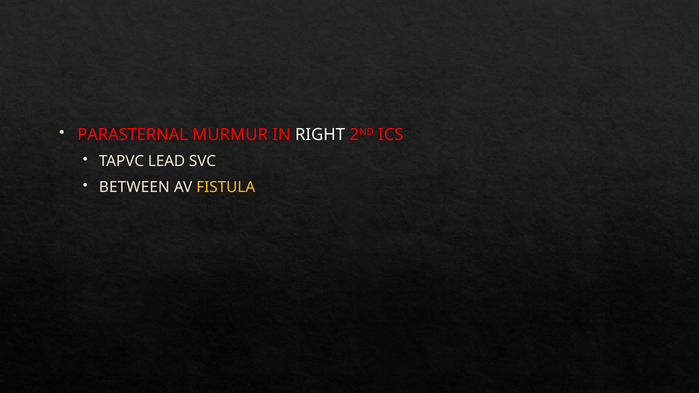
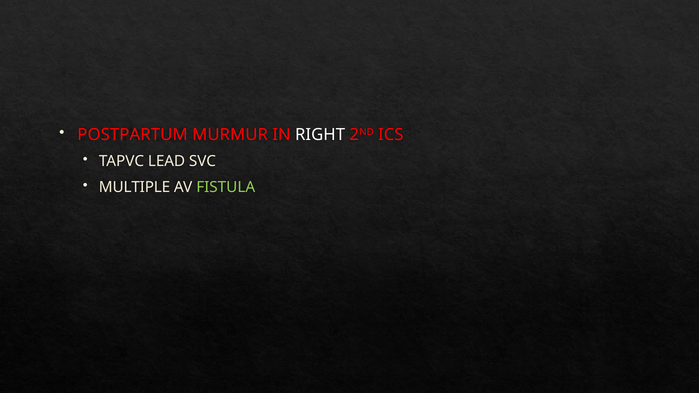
PARASTERNAL: PARASTERNAL -> POSTPARTUM (133, 135)
BETWEEN: BETWEEN -> MULTIPLE (135, 187)
FISTULA colour: yellow -> light green (226, 187)
